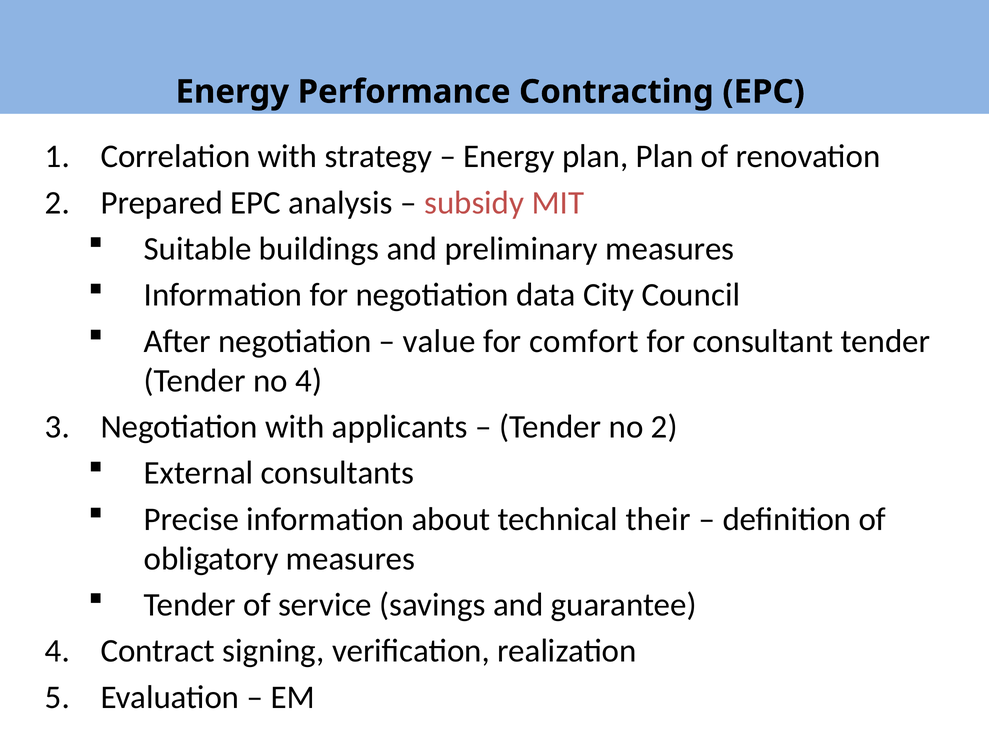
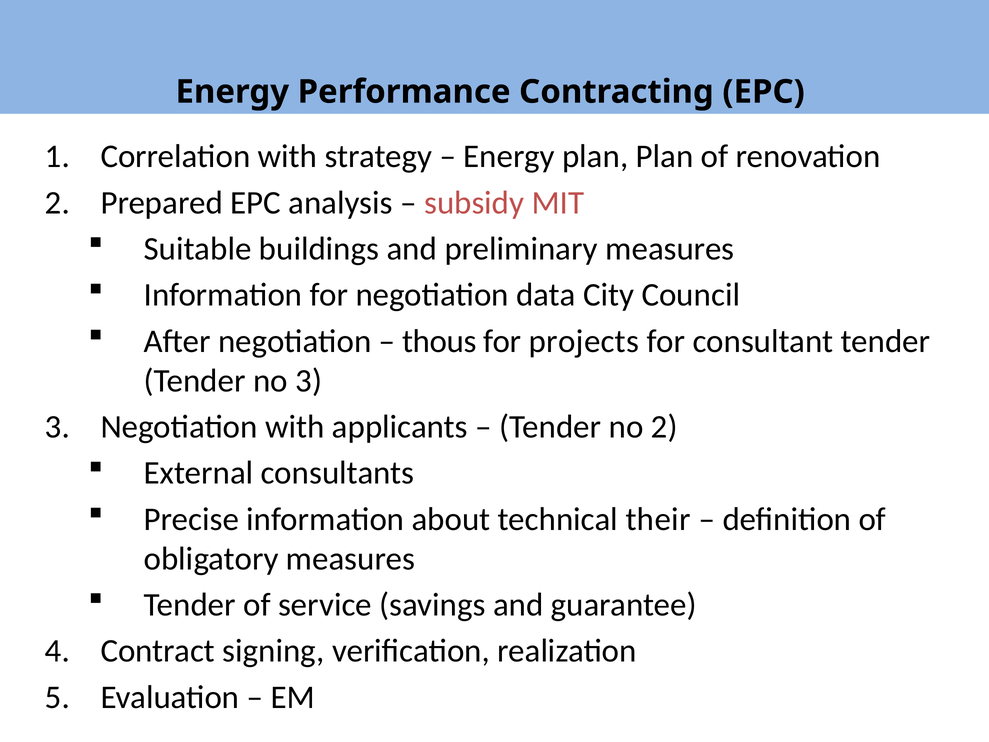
value: value -> thous (439, 341)
comfort: comfort -> projects (584, 341)
no 4: 4 -> 3 (309, 381)
